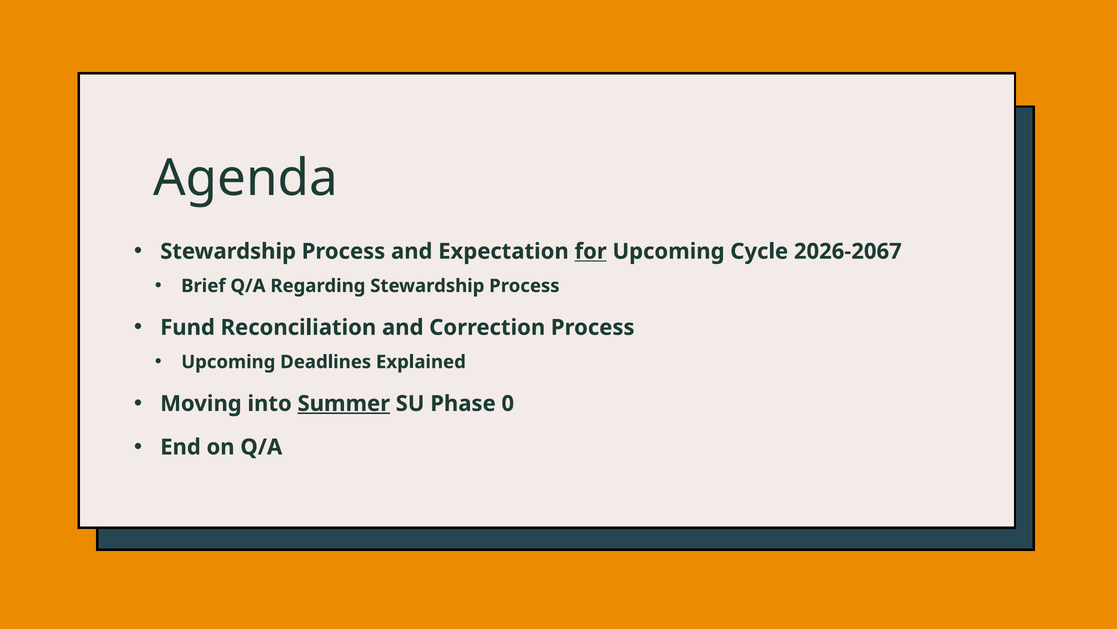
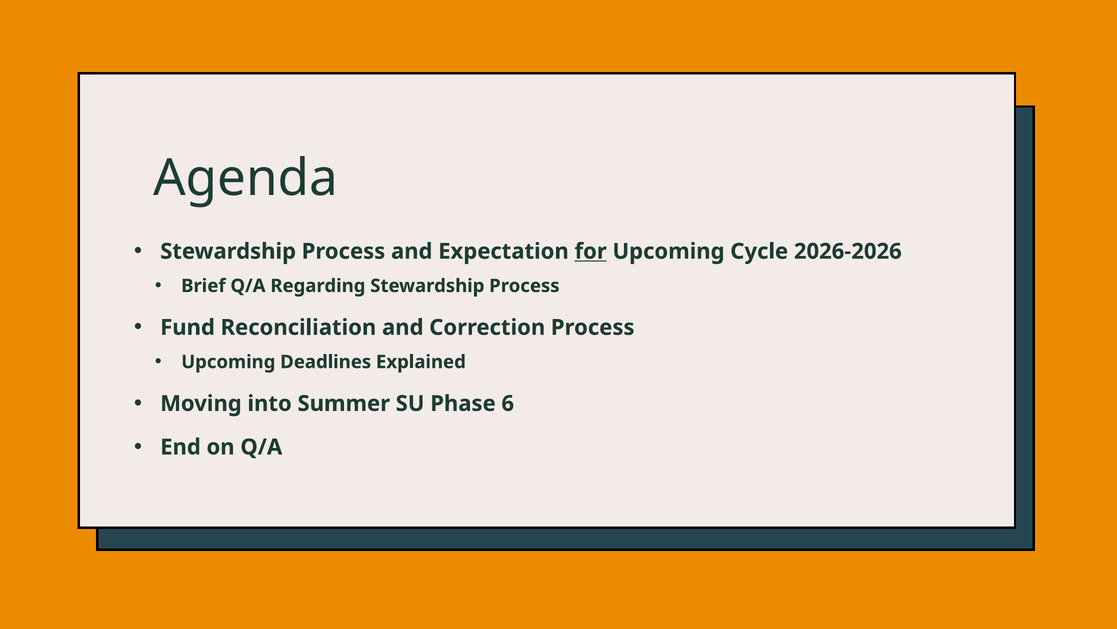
2026-2067: 2026-2067 -> 2026-2026 (848, 251)
Summer underline: present -> none (344, 403)
0: 0 -> 6 (508, 403)
